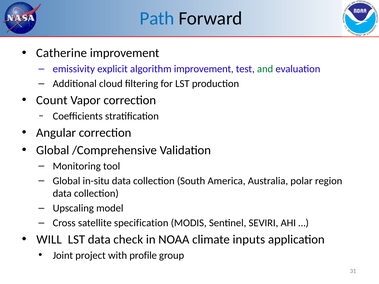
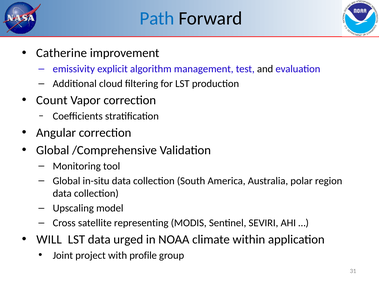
algorithm improvement: improvement -> management (204, 69)
and colour: green -> black (265, 69)
specification: specification -> representing (141, 223)
check: check -> urged (128, 240)
inputs: inputs -> within (249, 240)
